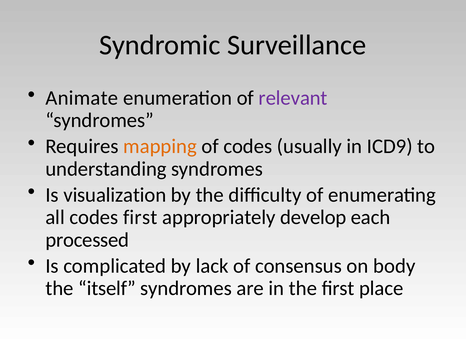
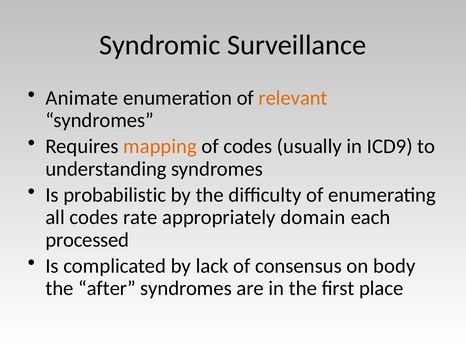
relevant colour: purple -> orange (293, 98)
visualization: visualization -> probabilistic (115, 195)
codes first: first -> rate (140, 217)
develop: develop -> domain (313, 217)
itself: itself -> after (107, 288)
